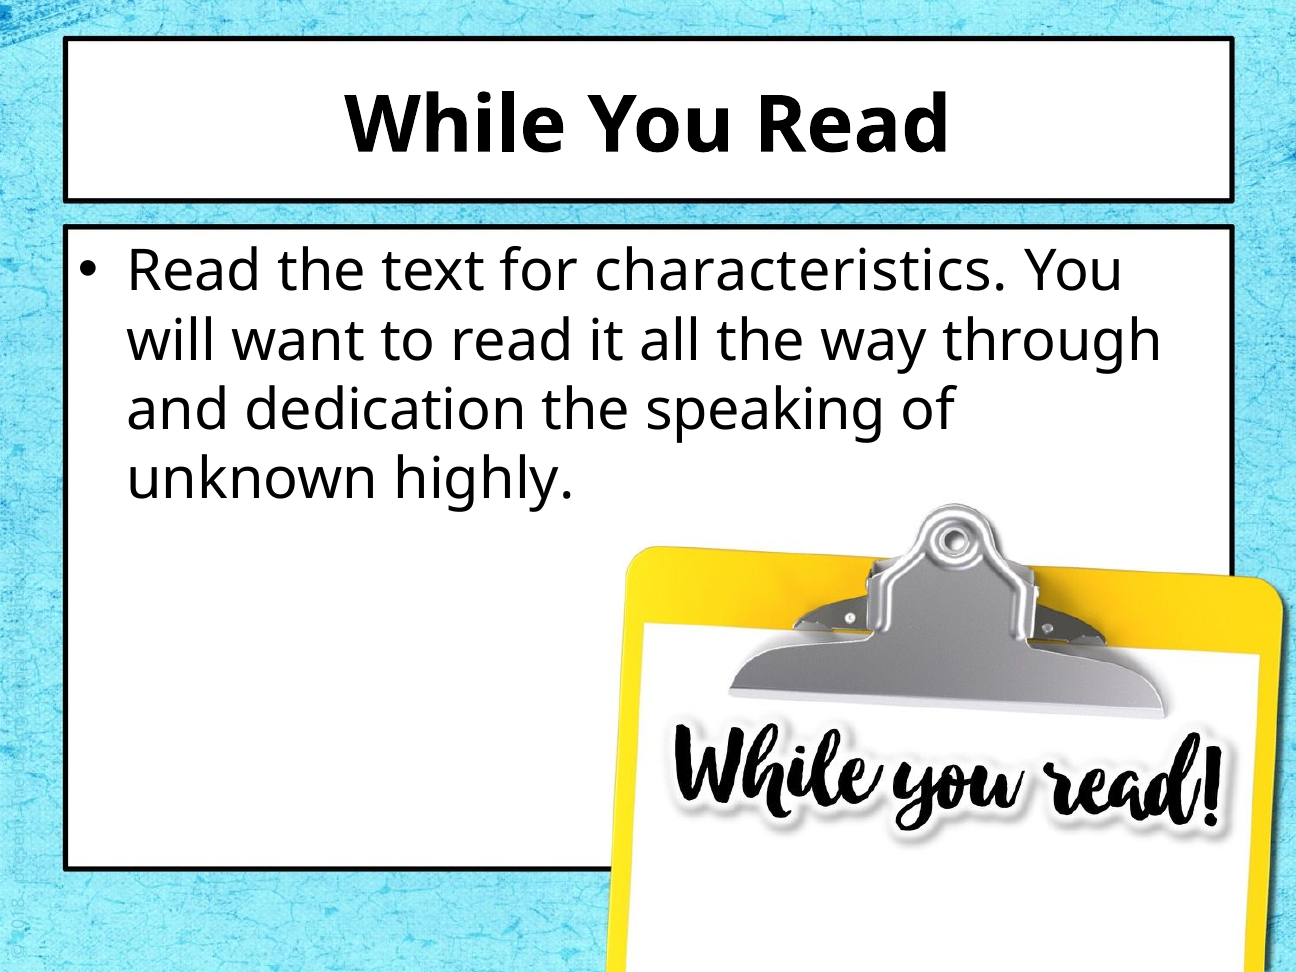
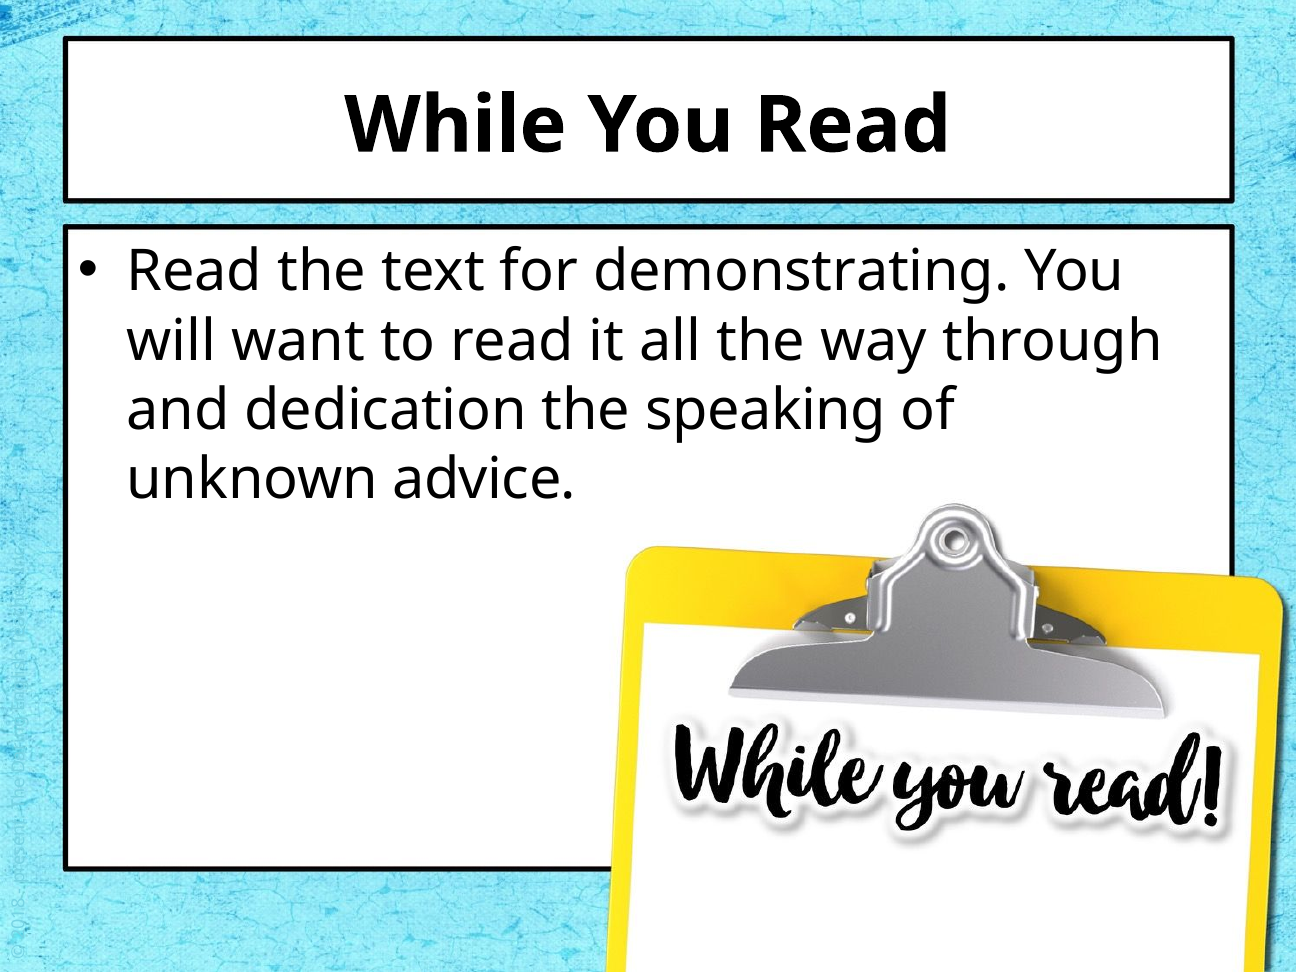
characteristics: characteristics -> demonstrating (801, 272)
highly: highly -> advice (484, 479)
